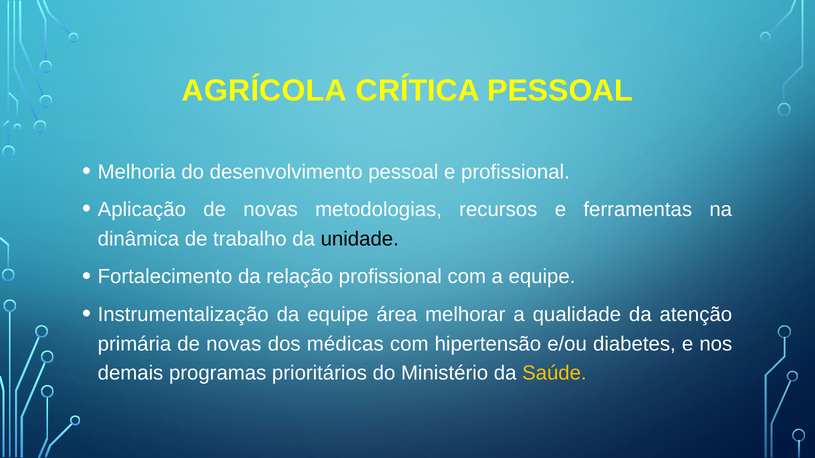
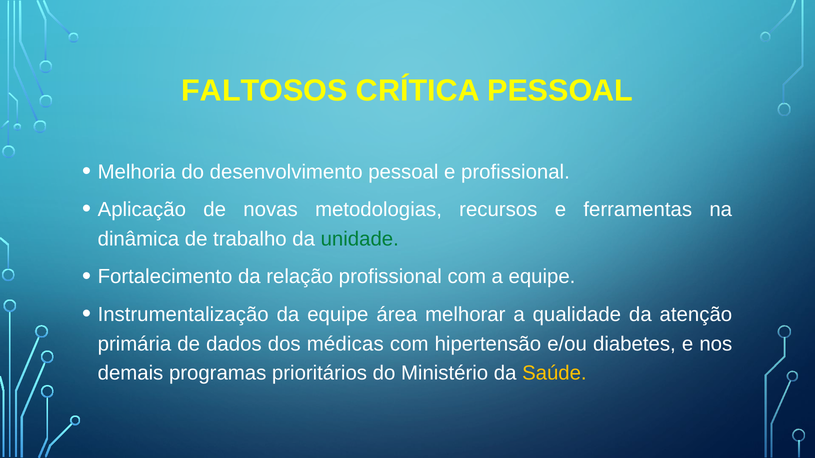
AGRÍCOLA: AGRÍCOLA -> FALTOSOS (264, 91)
unidade colour: black -> green (360, 239)
primária de novas: novas -> dados (234, 344)
